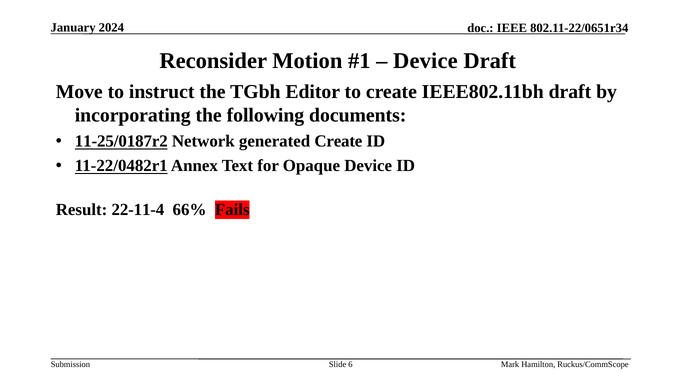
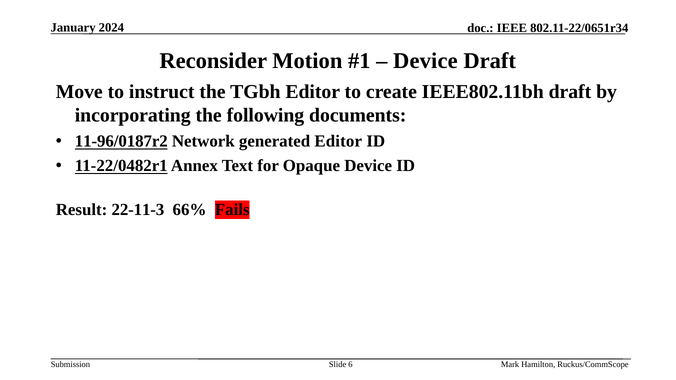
11-25/0187r2: 11-25/0187r2 -> 11-96/0187r2 (121, 142)
generated Create: Create -> Editor (338, 142)
22-11-4: 22-11-4 -> 22-11-3 (138, 210)
